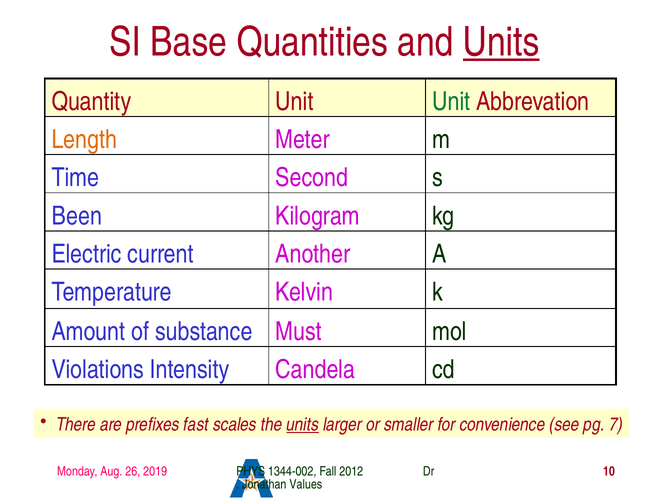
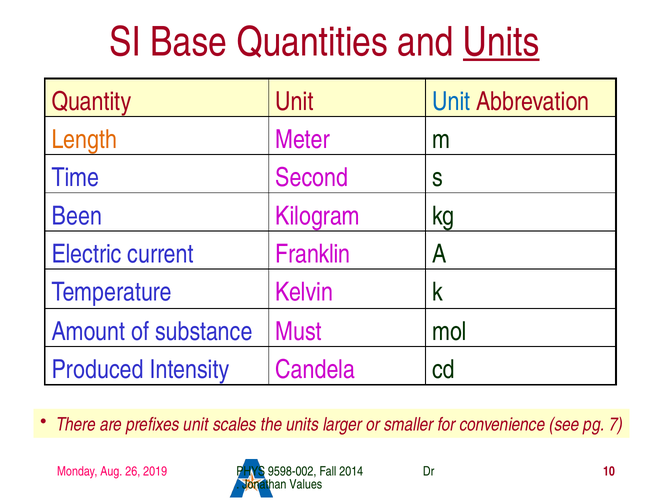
Unit colour: green -> blue (451, 102)
Another: Another -> Franklin (313, 254)
Violations: Violations -> Produced (98, 370)
prefixes fast: fast -> unit (196, 425)
units underline: present -> none (303, 425)
1344-002: 1344-002 -> 9598-002 (292, 471)
2012: 2012 -> 2014 (351, 471)
